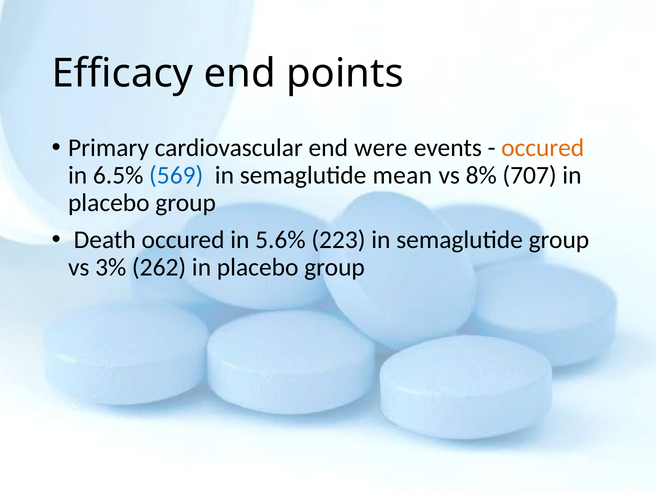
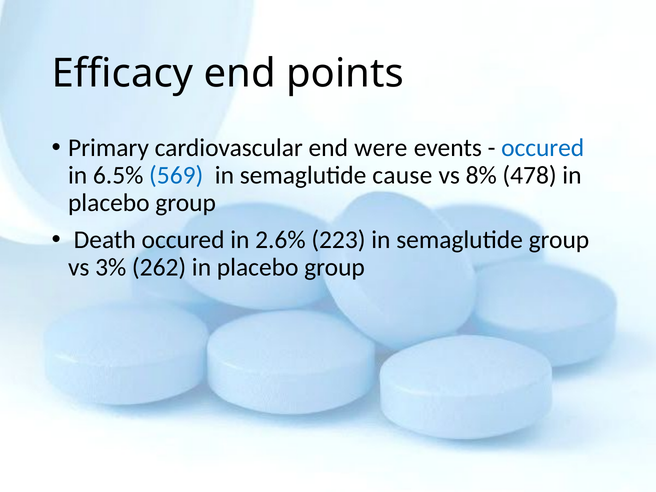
occured colour: orange -> blue (543, 148)
mean: mean -> cause (402, 175)
707: 707 -> 478 (530, 175)
5.6%: 5.6% -> 2.6% (280, 240)
